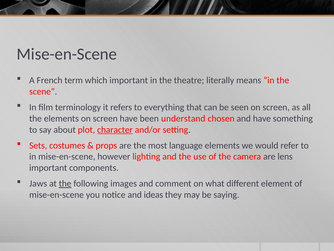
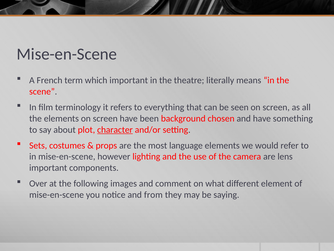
understand: understand -> background (183, 118)
Jaws: Jaws -> Over (38, 183)
the underline: present -> none (65, 183)
ideas: ideas -> from (153, 194)
